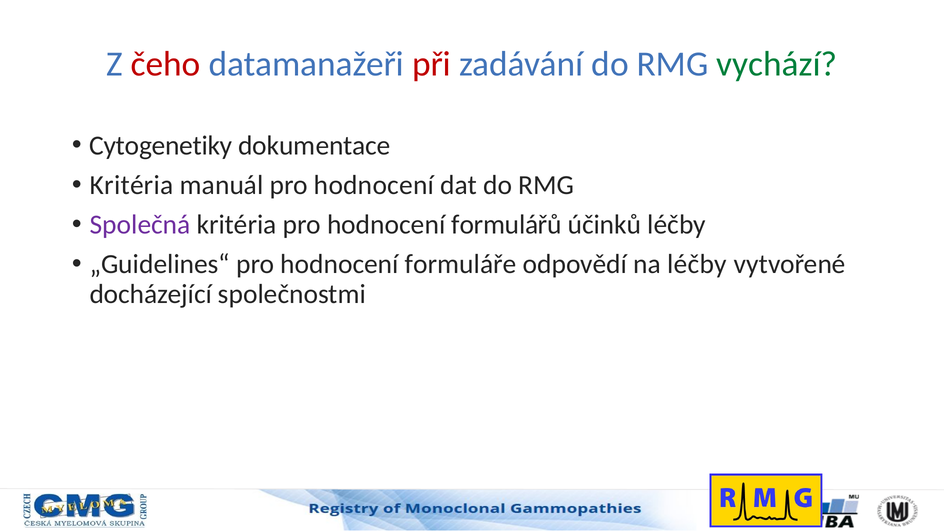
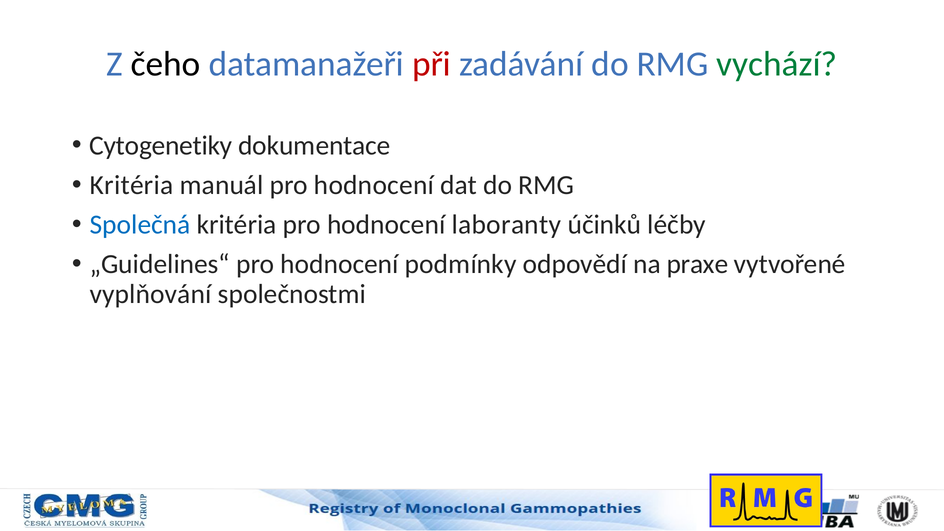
čeho colour: red -> black (166, 64)
Společná colour: purple -> blue (140, 225)
formulářů: formulářů -> laboranty (506, 225)
formuláře: formuláře -> podmínky (461, 264)
na léčby: léčby -> praxe (697, 264)
docházející: docházející -> vyplňování (151, 294)
